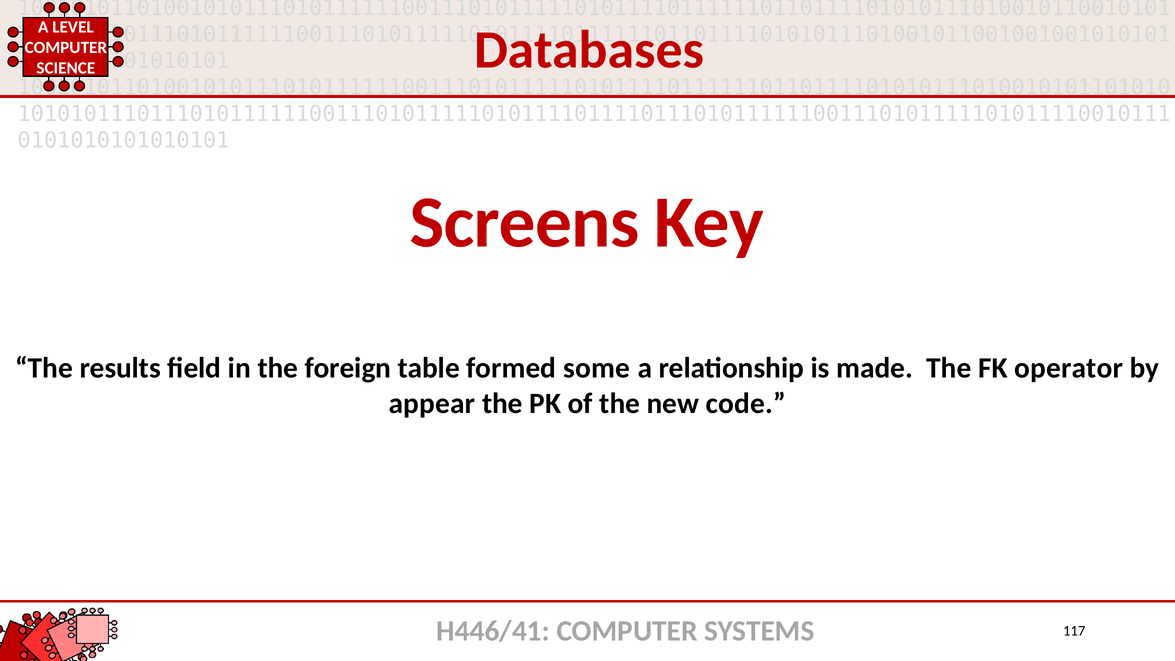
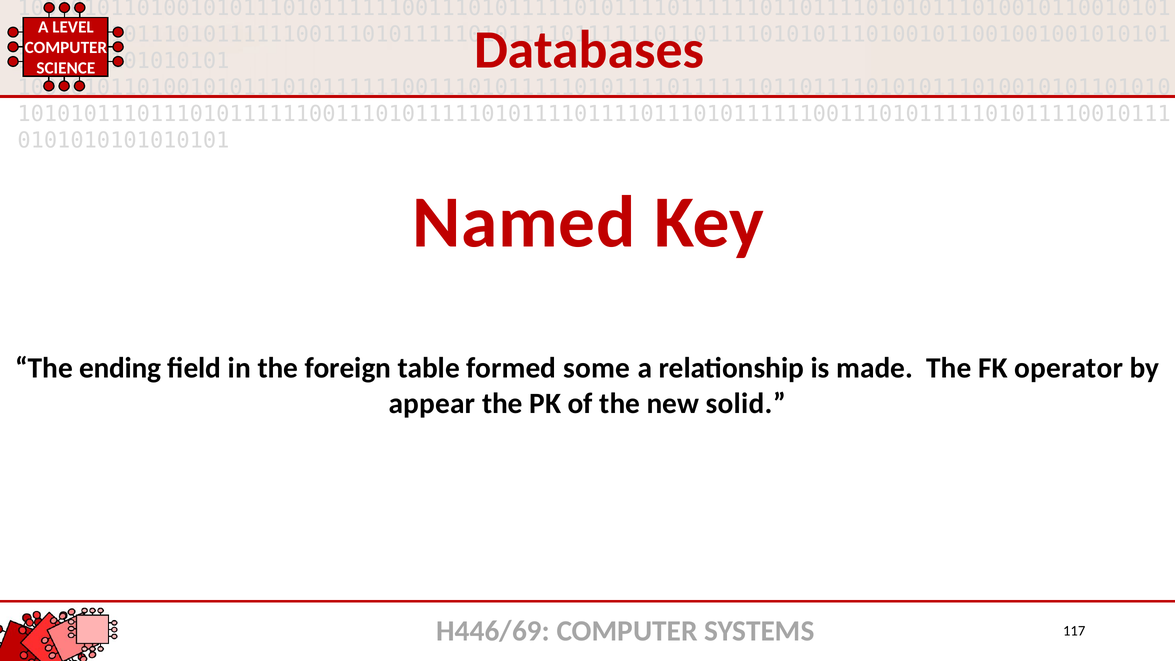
Screens: Screens -> Named (524, 223)
results: results -> ending (120, 368)
code: code -> solid (746, 403)
H446/41: H446/41 -> H446/69 (493, 631)
